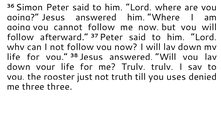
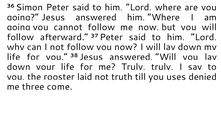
just: just -> laid (85, 77)
three three: three -> come (60, 87)
